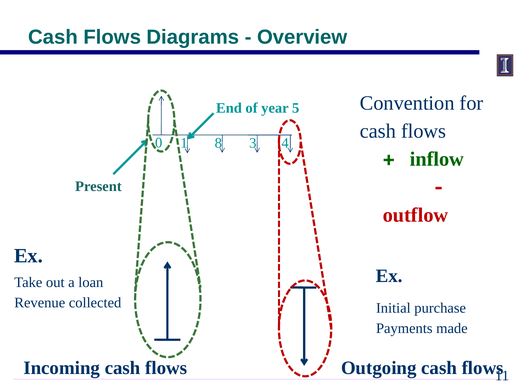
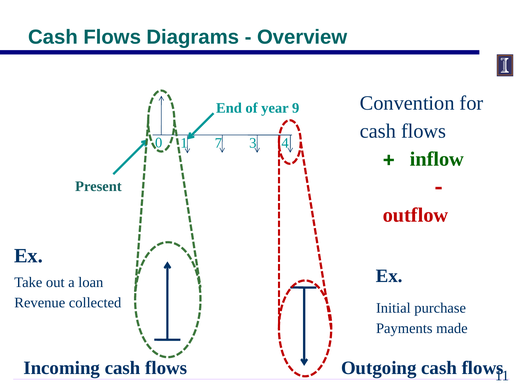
5: 5 -> 9 (296, 108)
8: 8 -> 7 (218, 143)
